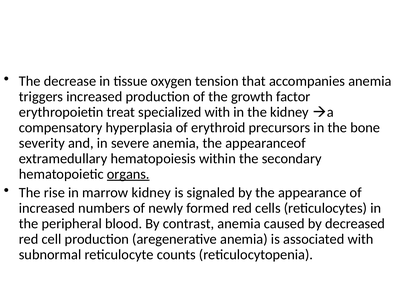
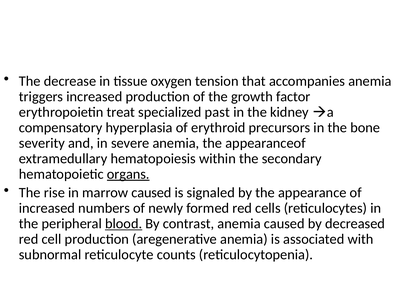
specialized with: with -> past (217, 112)
marrow kidney: kidney -> caused (151, 193)
blood underline: none -> present (124, 224)
